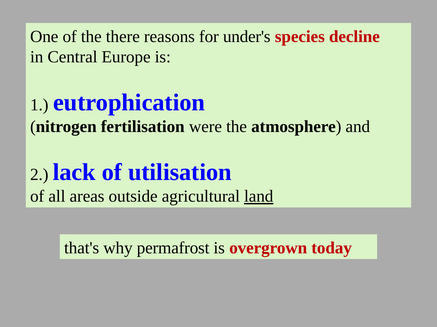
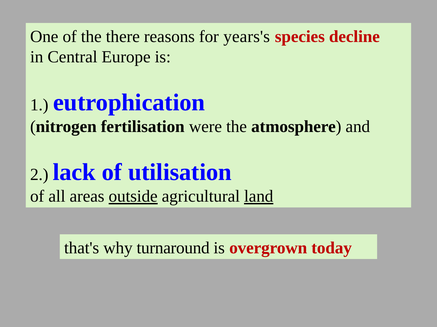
under's: under's -> years's (247, 37)
outside underline: none -> present (133, 197)
permafrost: permafrost -> turnaround (173, 248)
